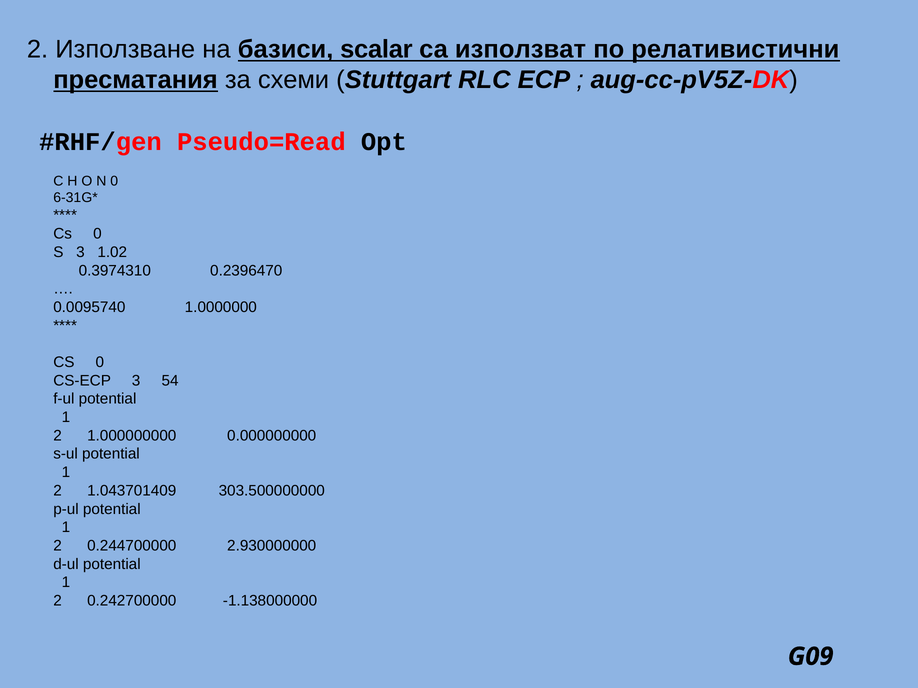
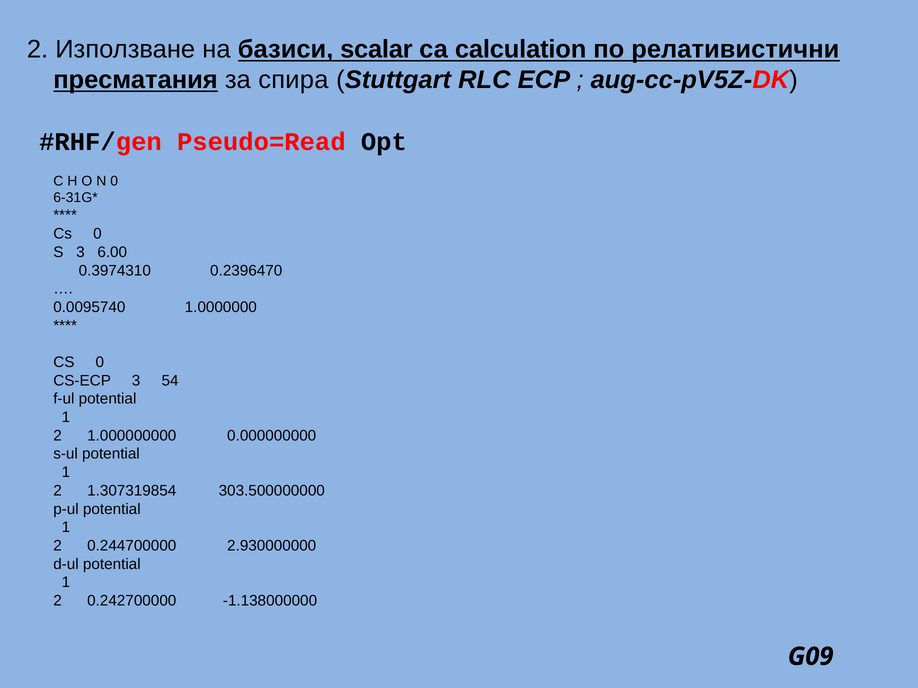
използват: използват -> calculation (521, 49)
схеми: схеми -> спира (293, 80)
1.02: 1.02 -> 6.00 (112, 252)
1.043701409: 1.043701409 -> 1.307319854 (132, 491)
